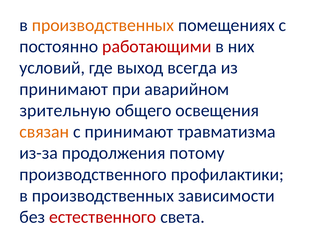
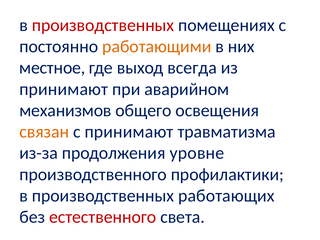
производственных colour: orange -> red (103, 25)
работающими colour: red -> orange (157, 46)
условий: условий -> местное (52, 68)
зрительную: зрительную -> механизмов (65, 110)
потому: потому -> уровне (197, 153)
зависимости: зависимости -> работающих (226, 196)
